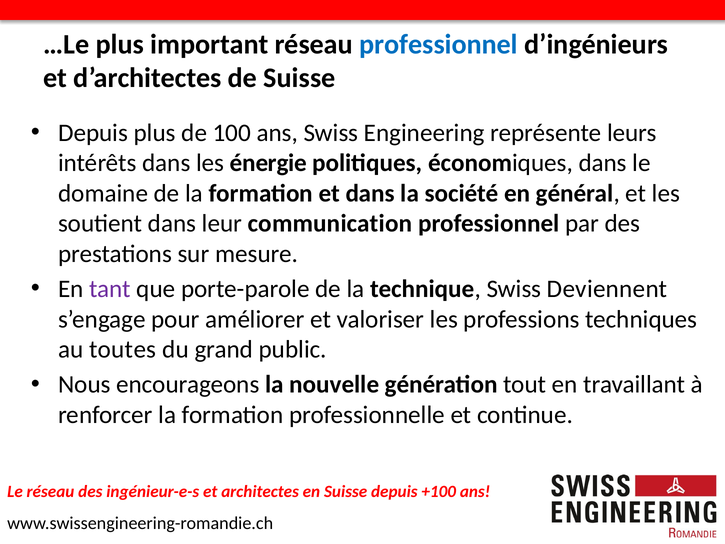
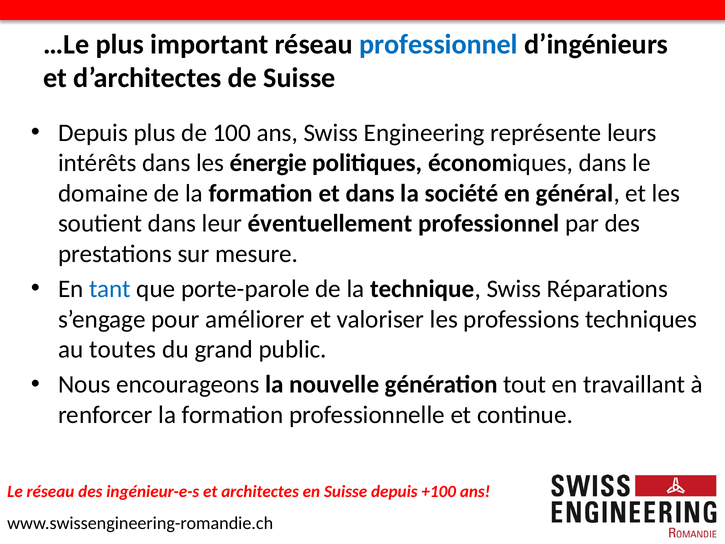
communication: communication -> éventuellement (330, 223)
tant colour: purple -> blue (110, 289)
Deviennent: Deviennent -> Réparations (607, 289)
